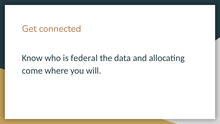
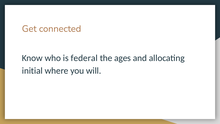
data: data -> ages (123, 58)
come: come -> initial (32, 71)
